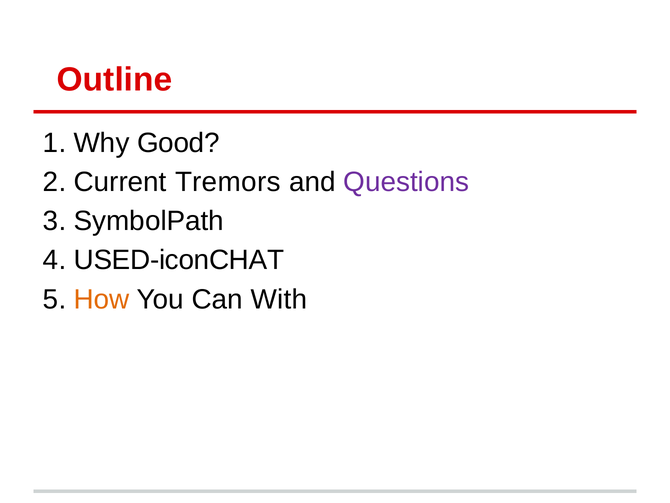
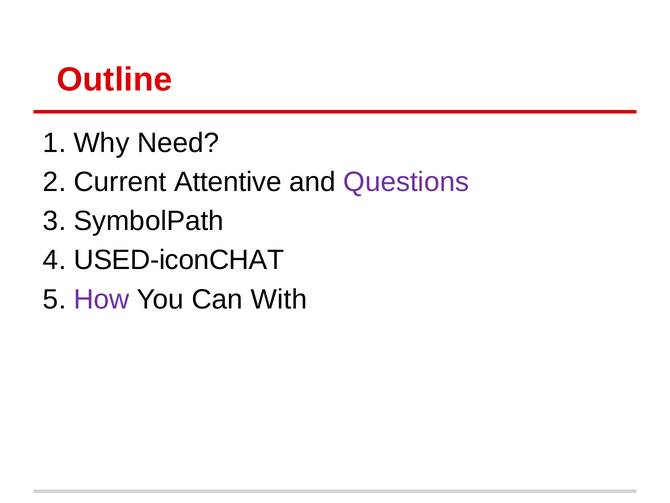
Good: Good -> Need (178, 143)
Tremors: Tremors -> Attentive (228, 182)
How colour: orange -> purple (102, 299)
